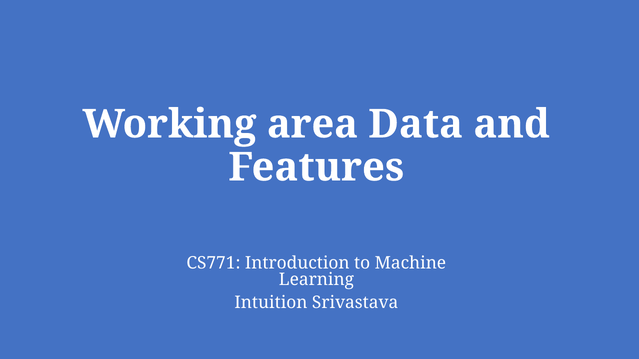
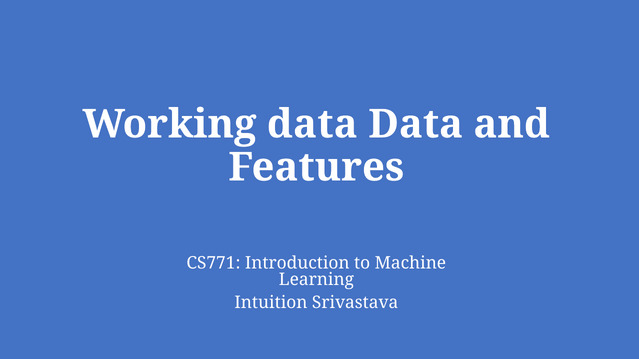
Working area: area -> data (312, 124)
